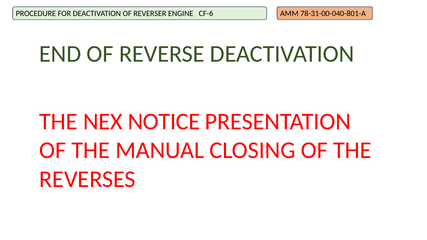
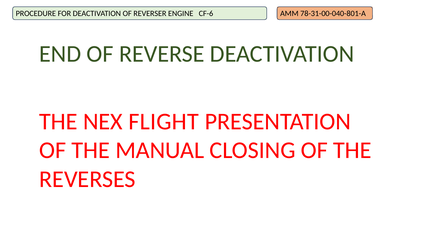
NOTICE: NOTICE -> FLIGHT (164, 122)
